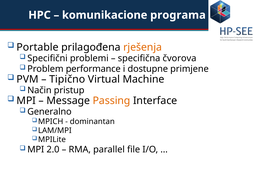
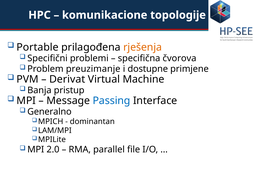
programa: programa -> topologije (178, 15)
performance: performance -> preuzimanje (93, 69)
Tipično: Tipično -> Derivat (67, 79)
Način: Način -> Banja (39, 90)
Passing colour: orange -> blue (112, 101)
